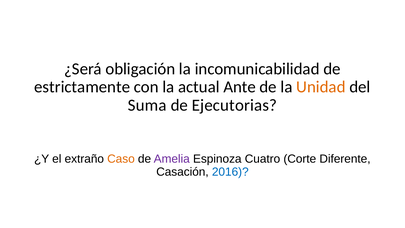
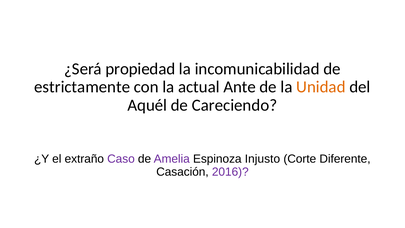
obligación: obligación -> propiedad (140, 69)
Suma: Suma -> Aquél (147, 105)
Ejecutorias: Ejecutorias -> Careciendo (234, 105)
Caso colour: orange -> purple (121, 159)
Cuatro: Cuatro -> Injusto (262, 159)
2016 colour: blue -> purple (230, 172)
